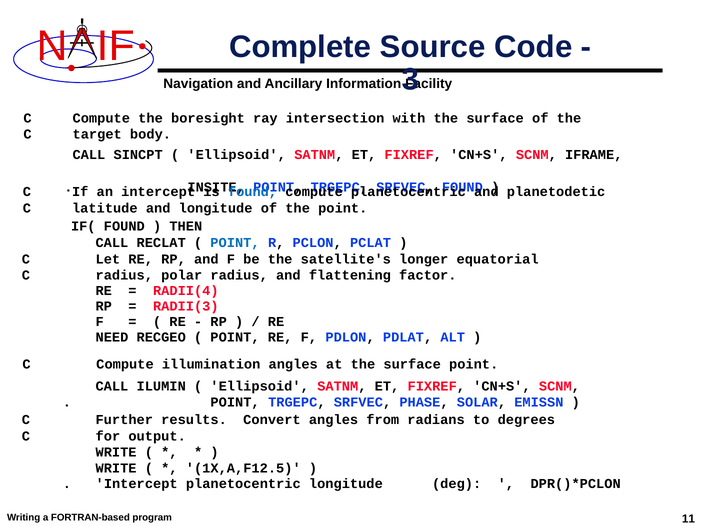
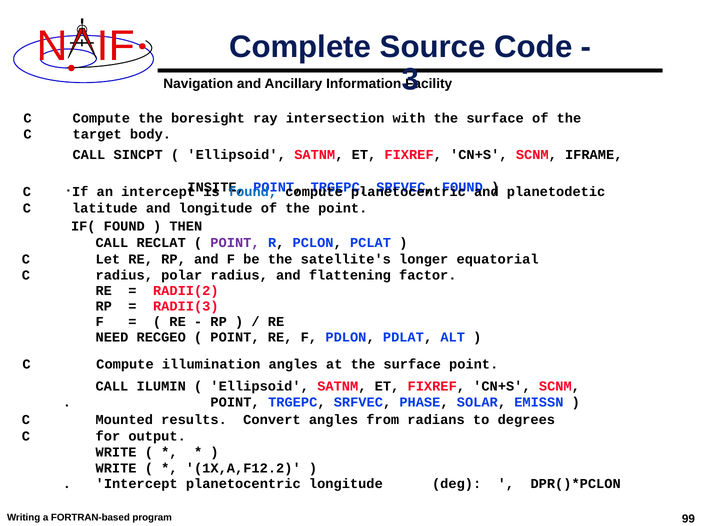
POINT colour: blue -> purple (235, 243)
RADII(4: RADII(4 -> RADII(2 (186, 291)
Further: Further -> Mounted (124, 420)
1X,A,F12.5: 1X,A,F12.5 -> 1X,A,F12.2 (243, 469)
11: 11 -> 99 (688, 519)
